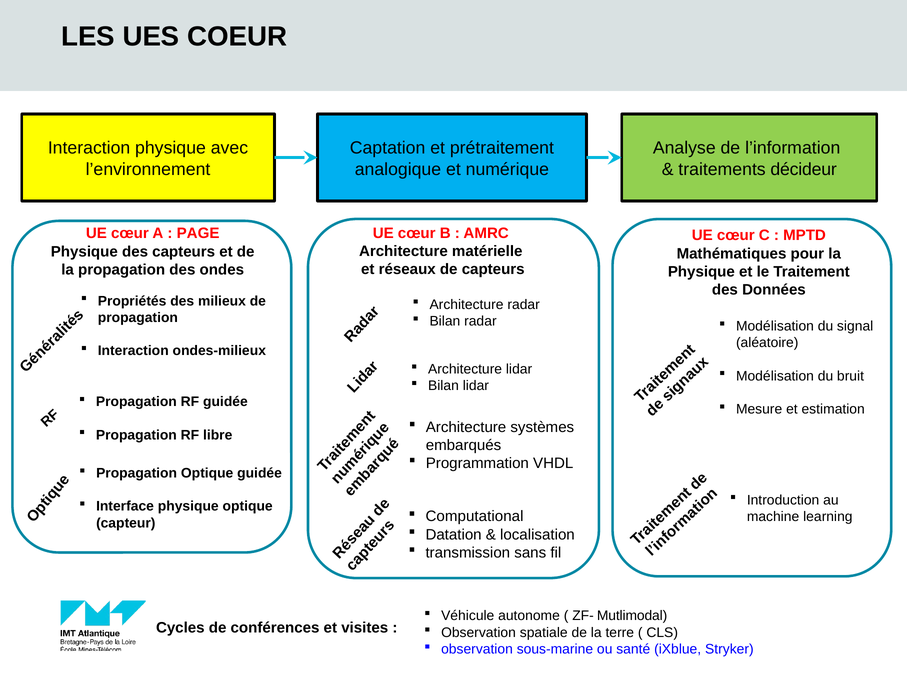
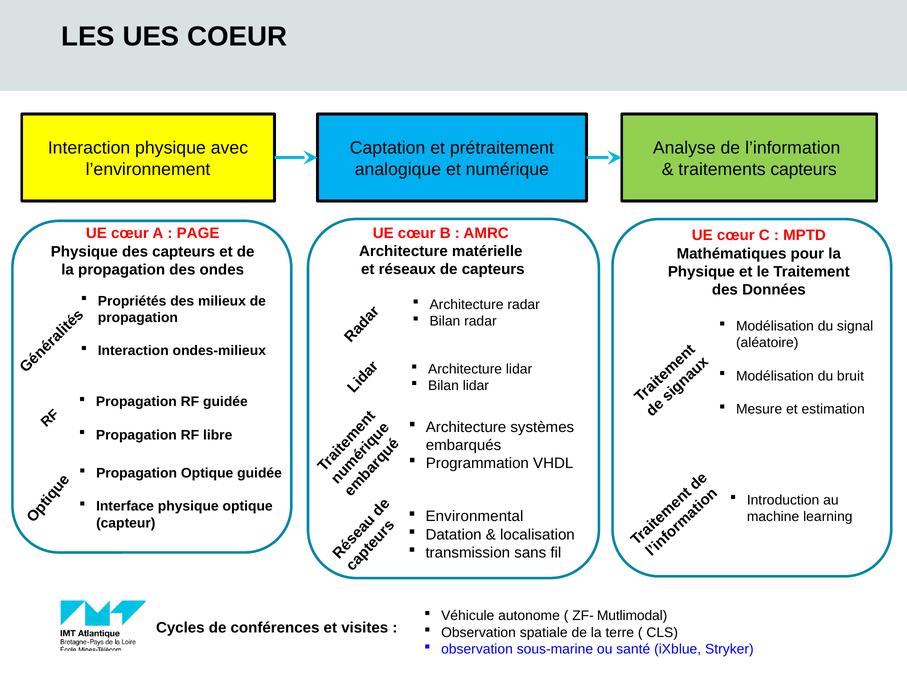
traitements décideur: décideur -> capteurs (804, 169)
Computational: Computational -> Environmental (474, 517)
